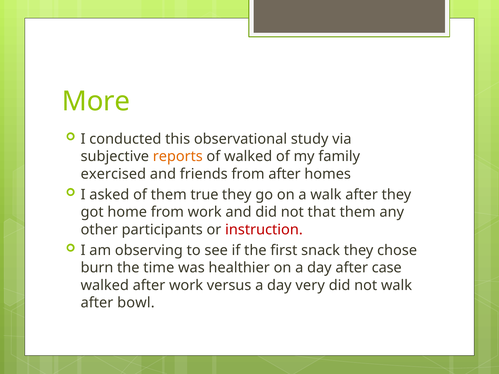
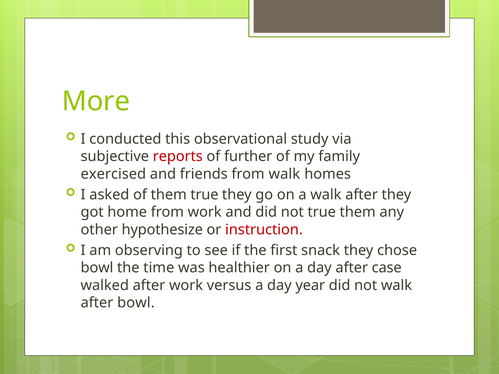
reports colour: orange -> red (178, 157)
of walked: walked -> further (248, 157)
from after: after -> walk (284, 174)
not that: that -> true (322, 212)
participants: participants -> hypothesize (162, 230)
burn: burn -> bowl (97, 268)
very: very -> year (310, 285)
